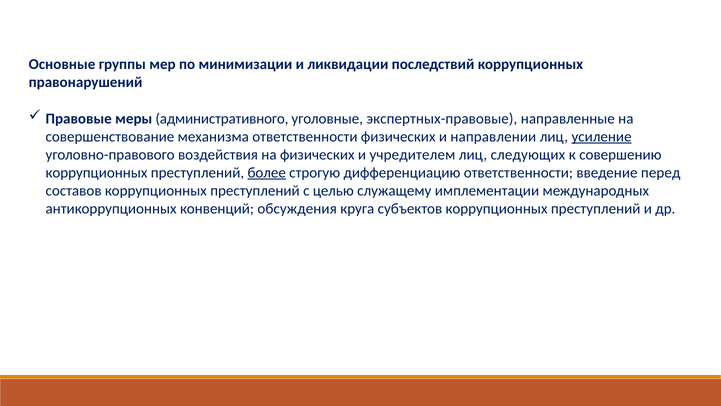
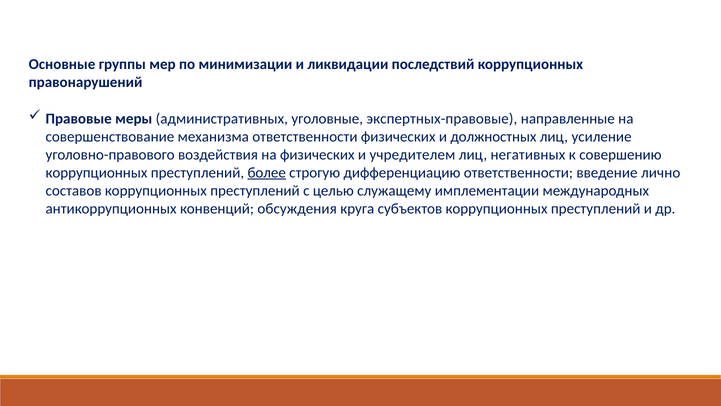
административного: административного -> административных (222, 118)
направлении: направлении -> должностных (493, 136)
усиление underline: present -> none (602, 136)
следующих: следующих -> негативных (528, 154)
перед: перед -> лично (661, 173)
